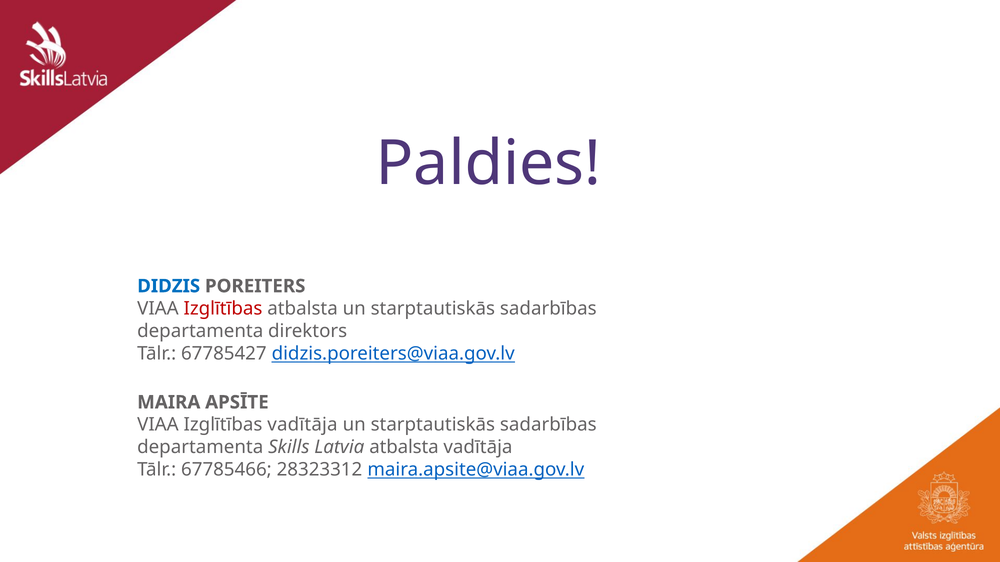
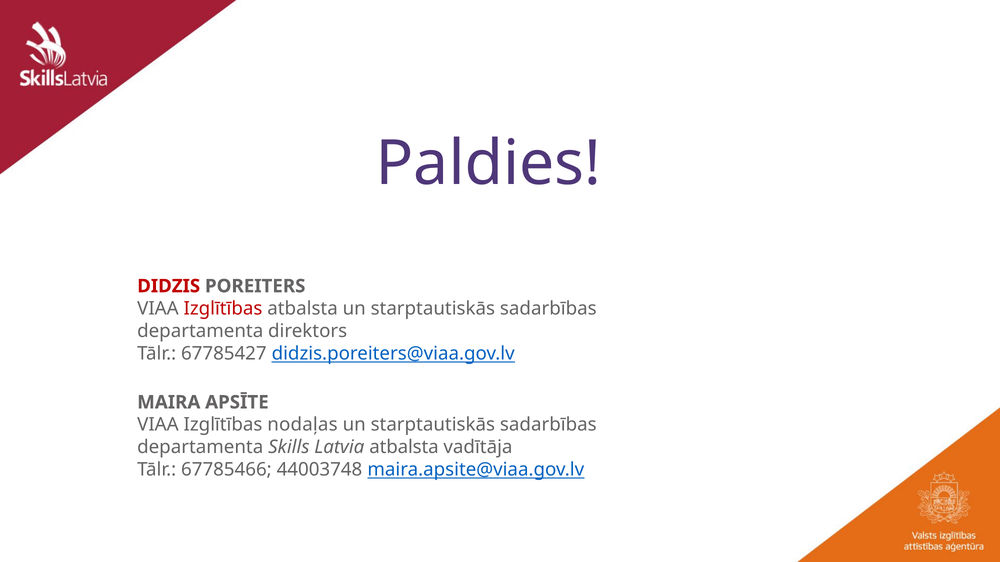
DIDZIS colour: blue -> red (169, 286)
Izglītības vadītāja: vadītāja -> nodaļas (302, 425)
28323312: 28323312 -> 44003748 (319, 470)
